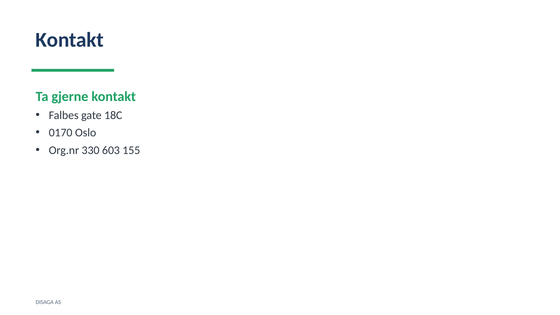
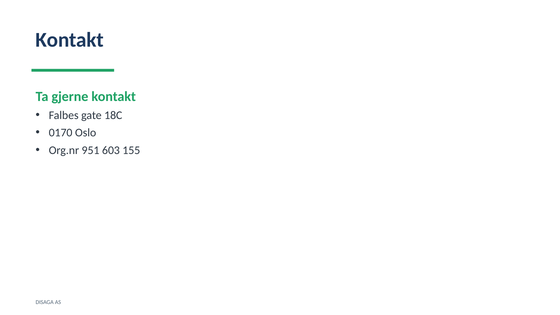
330: 330 -> 951 (91, 150)
